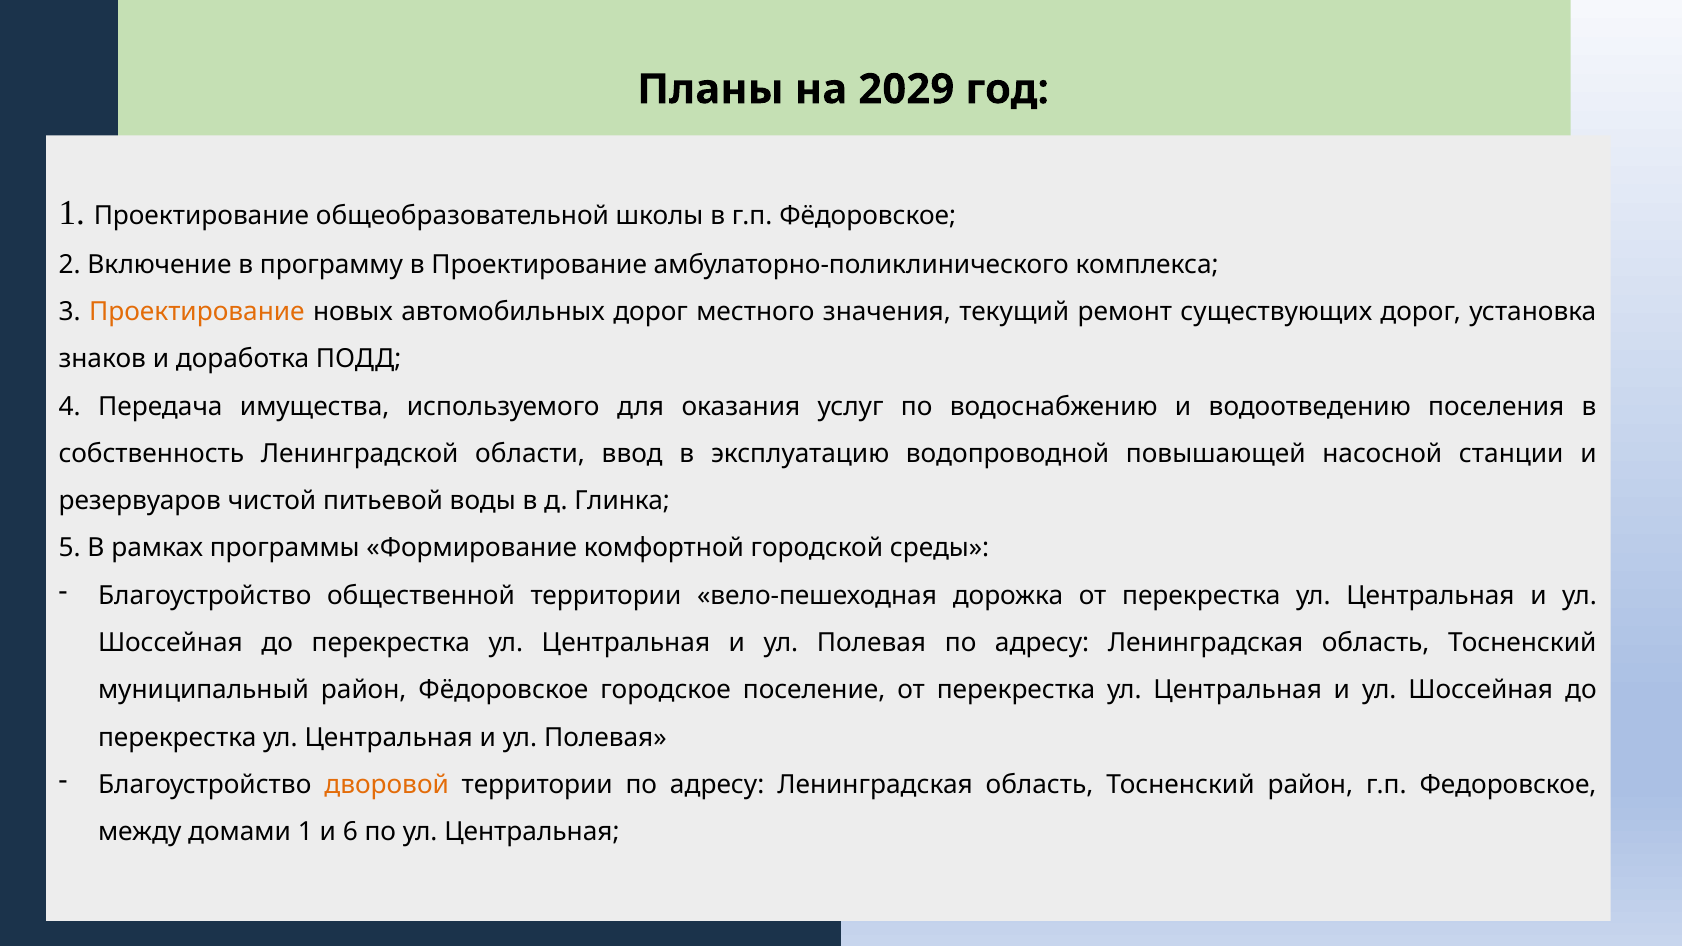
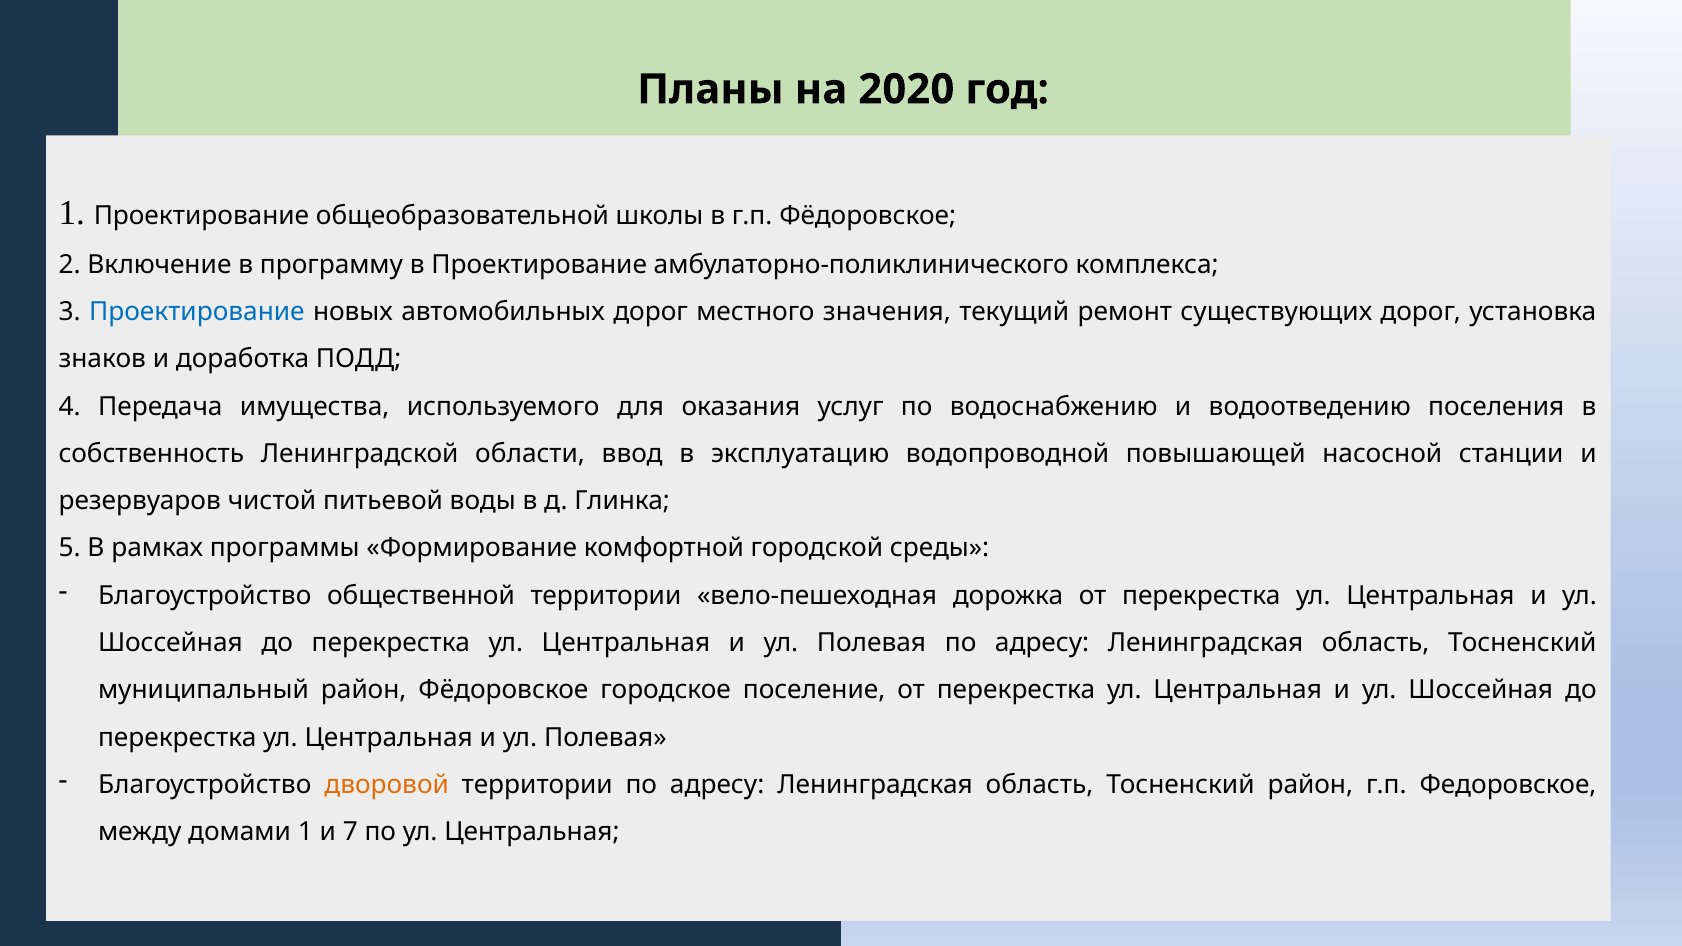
2029: 2029 -> 2020 (906, 89)
Проектирование colour: orange -> blue (197, 312)
6: 6 -> 7 (350, 832)
